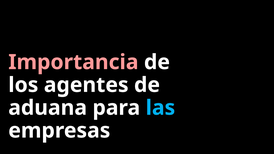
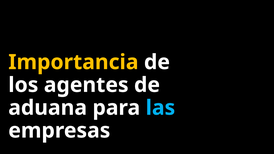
Importancia colour: pink -> yellow (73, 62)
